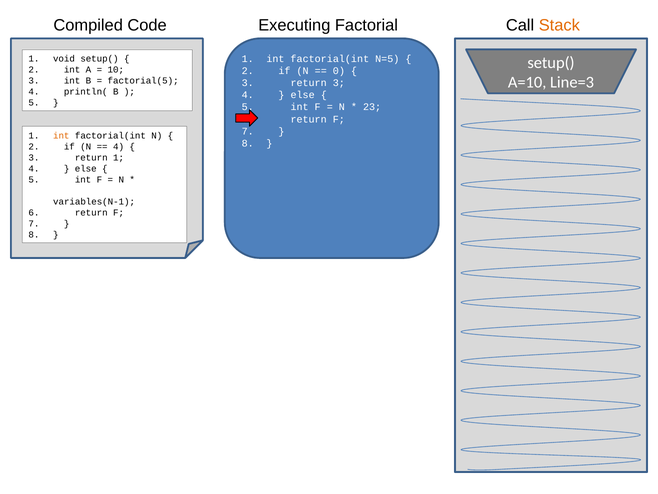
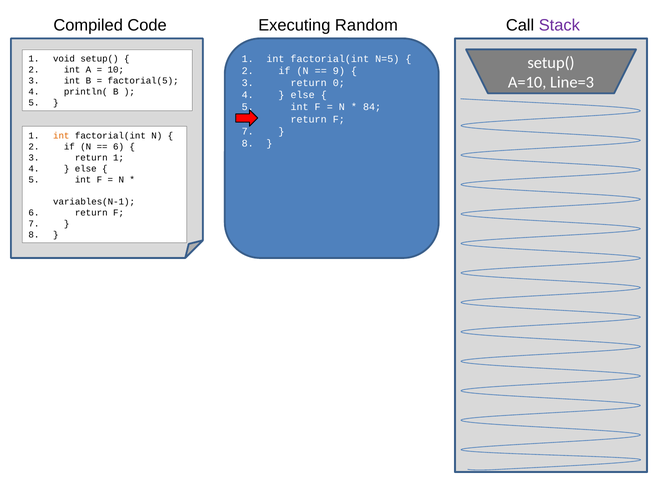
Factorial: Factorial -> Random (366, 25)
Stack colour: orange -> purple (559, 25)
0: 0 -> 9 (339, 71)
return 3: 3 -> 0 (339, 83)
23: 23 -> 84 (372, 107)
4: 4 -> 6 (119, 146)
